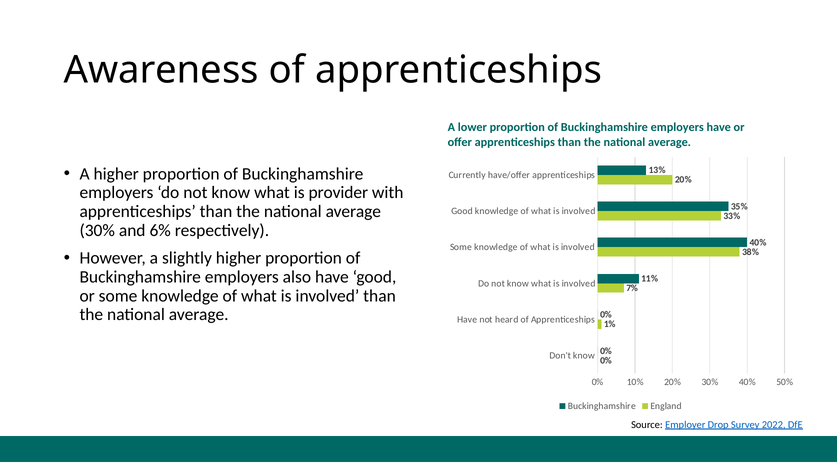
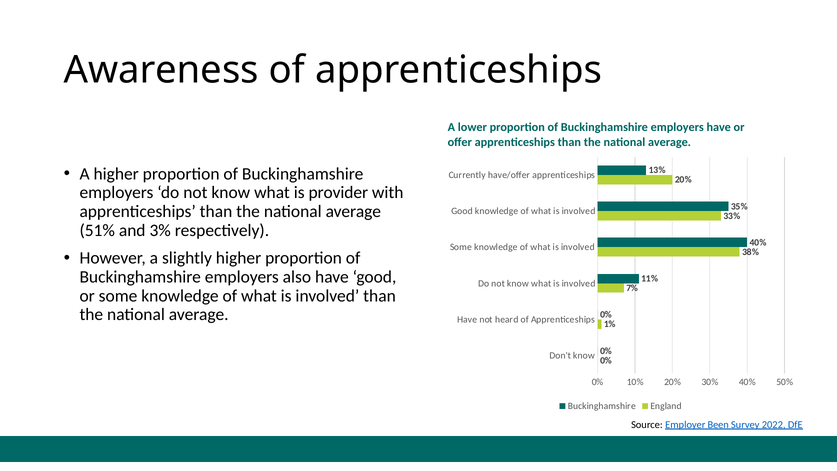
30%: 30% -> 51% (97, 230)
6%: 6% -> 3% (160, 230)
Drop: Drop -> Been (718, 424)
